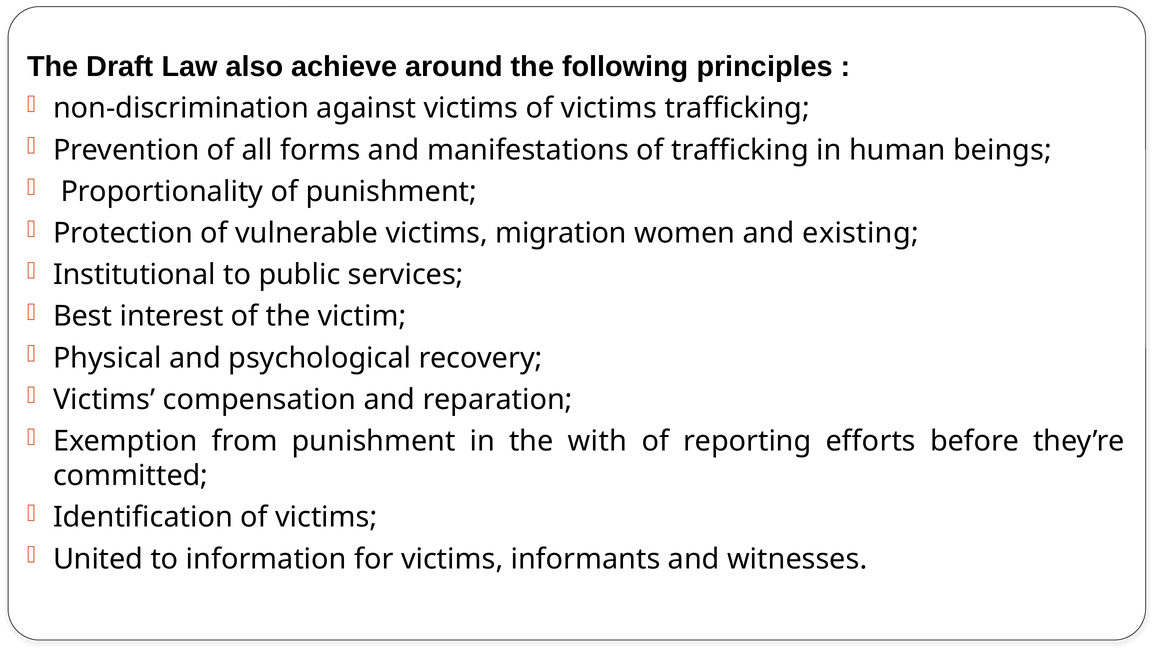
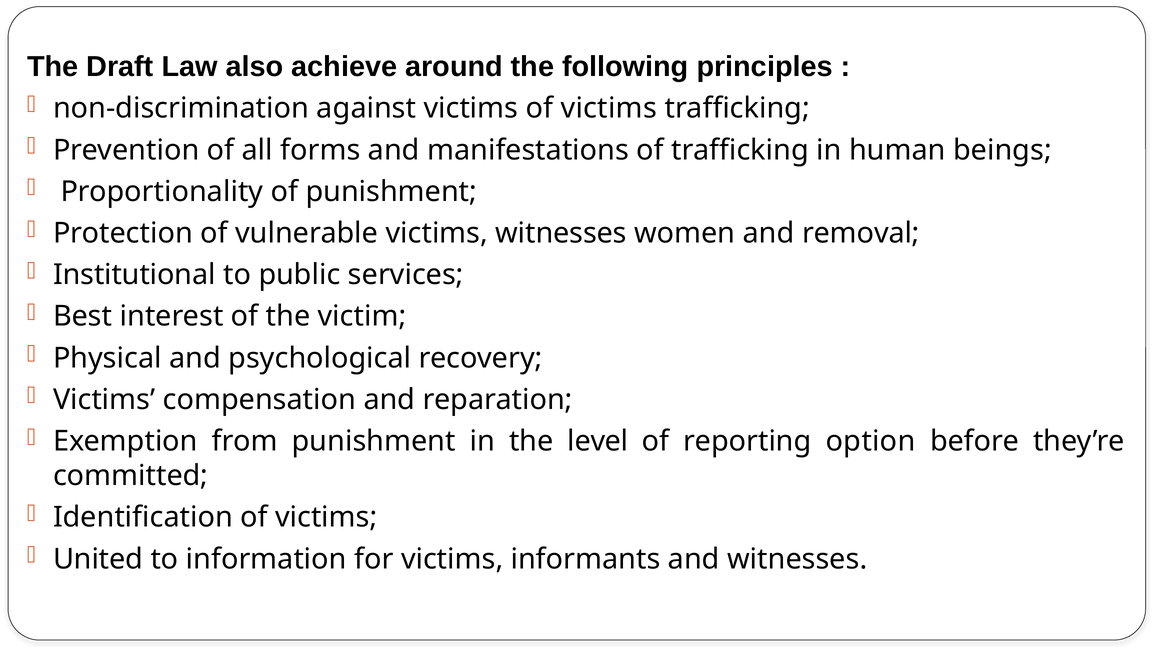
victims migration: migration -> witnesses (561, 233)
existing: existing -> removal (861, 233)
with: with -> level (598, 441)
efforts: efforts -> option (871, 441)
